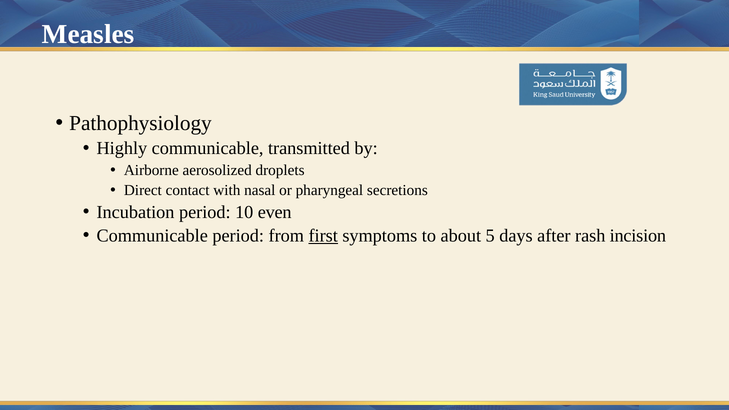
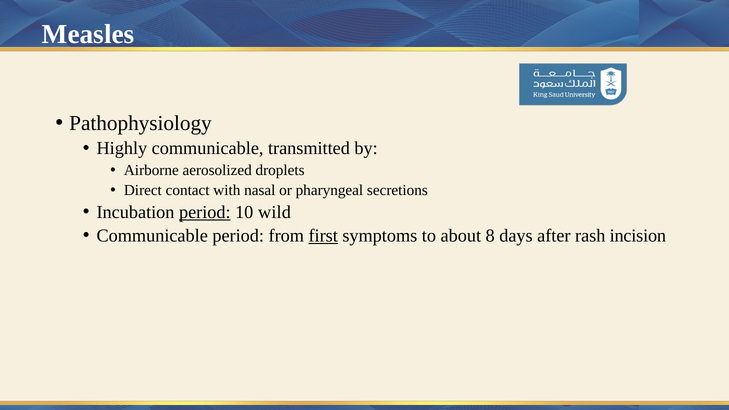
period underline: none -> present (205, 212)
even: even -> wild (275, 212)
5: 5 -> 8 (490, 236)
